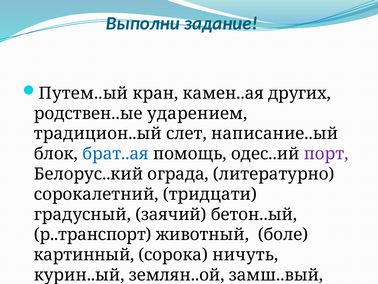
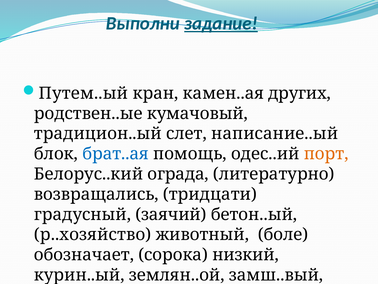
задание underline: none -> present (221, 23)
ударением: ударением -> кумачовый (197, 113)
порт colour: purple -> orange (326, 154)
сорокалетний: сорокалетний -> возвращались (96, 194)
р..транспорт: р..транспорт -> р..хозяйство (93, 234)
картинный: картинный -> обозначает (84, 254)
ничуть: ничуть -> низкий (245, 254)
